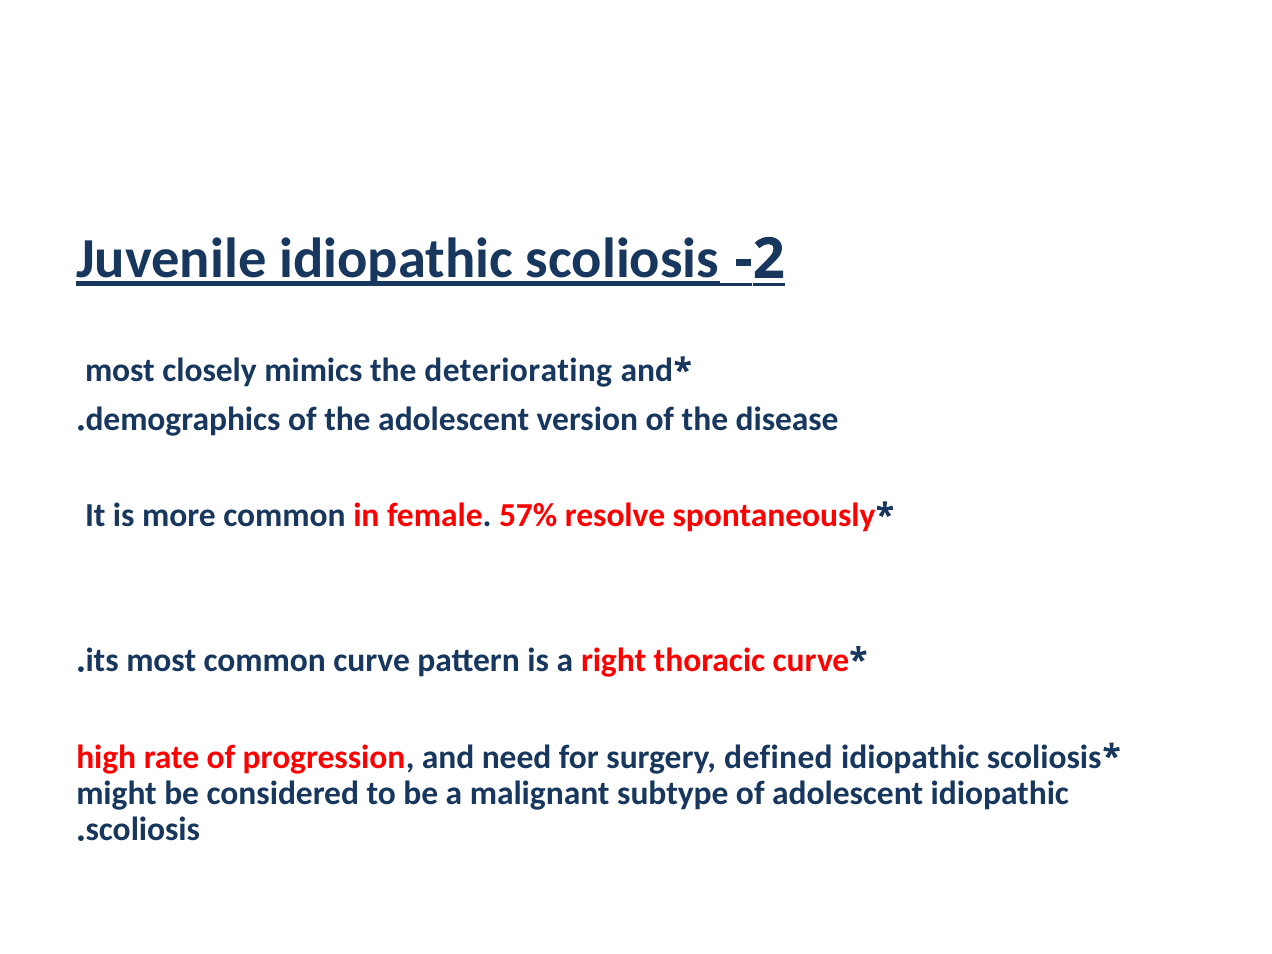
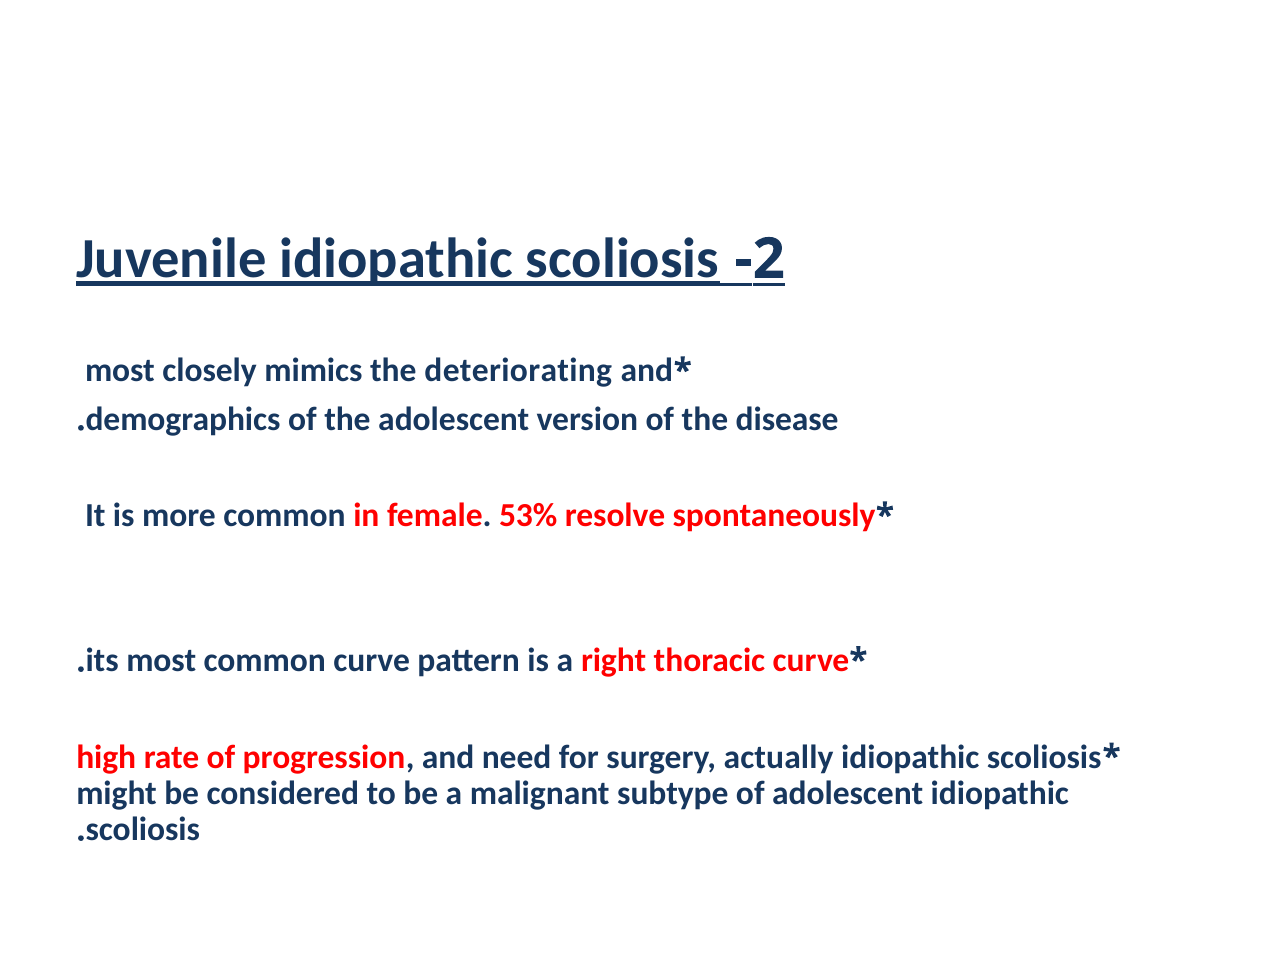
57%: 57% -> 53% (528, 516)
defined: defined -> actually (779, 757)
